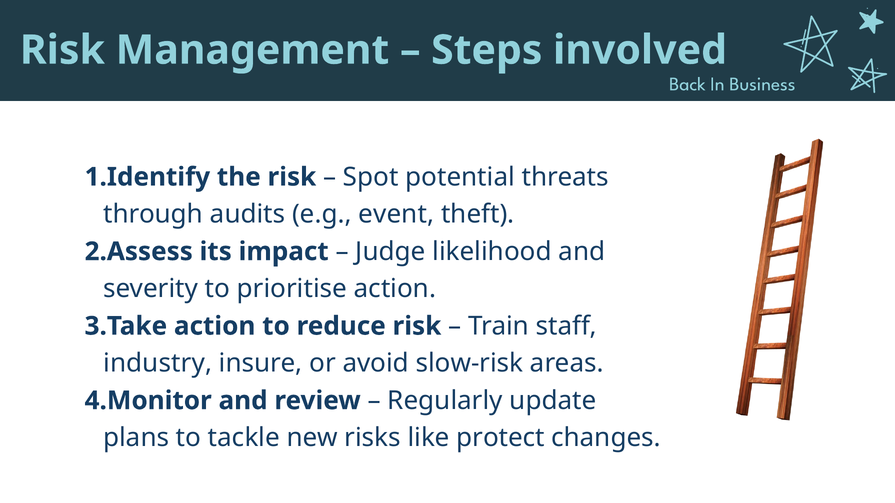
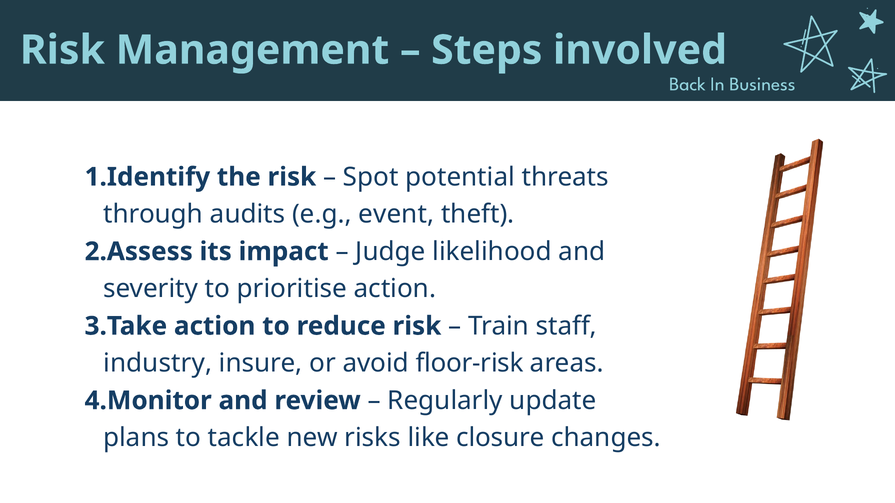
slow-risk: slow-risk -> floor-risk (470, 364)
protect: protect -> closure (501, 438)
